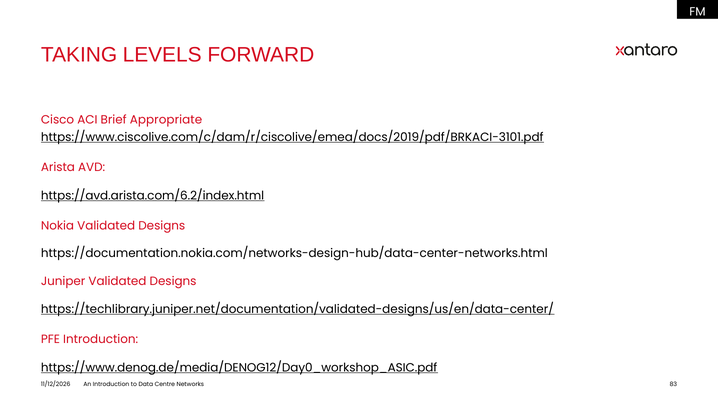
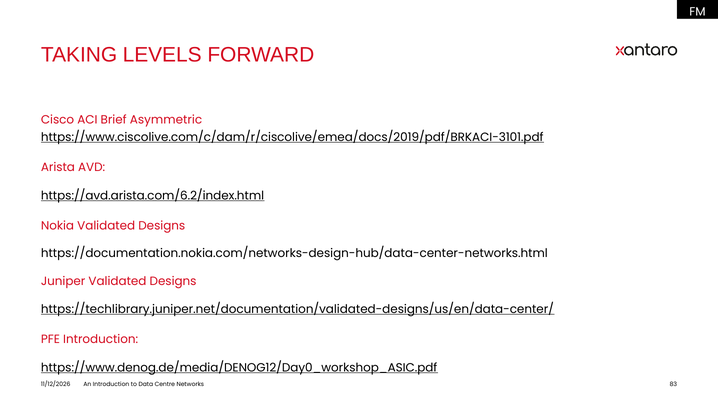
Appropriate: Appropriate -> Asymmetric (166, 120)
